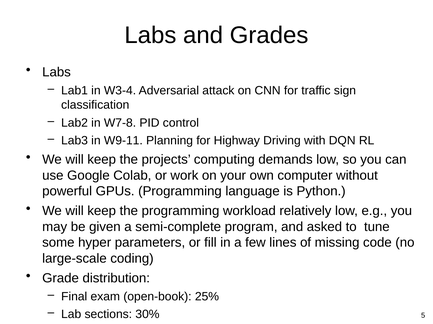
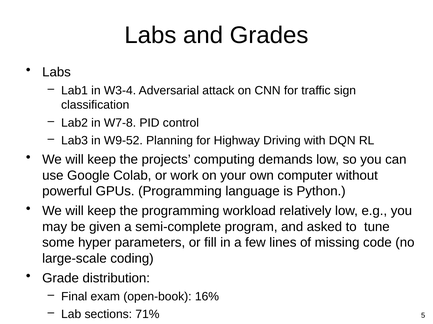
W9-11: W9-11 -> W9-52 (123, 141)
25%: 25% -> 16% (207, 297)
30%: 30% -> 71% (147, 315)
